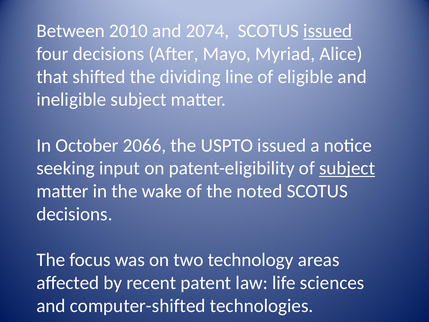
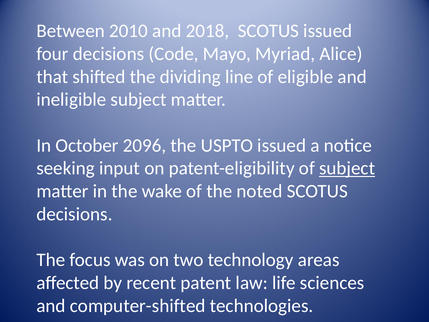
2074: 2074 -> 2018 (207, 31)
issued underline: present -> none (328, 31)
After: After -> Code (174, 54)
2066: 2066 -> 2096 (145, 145)
